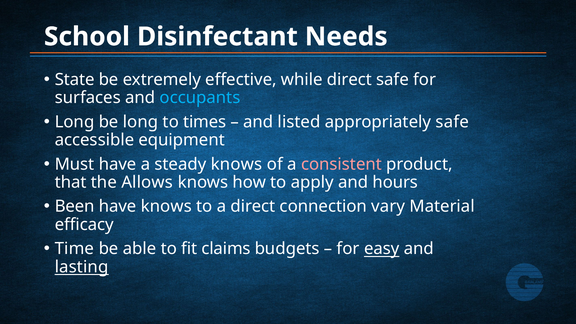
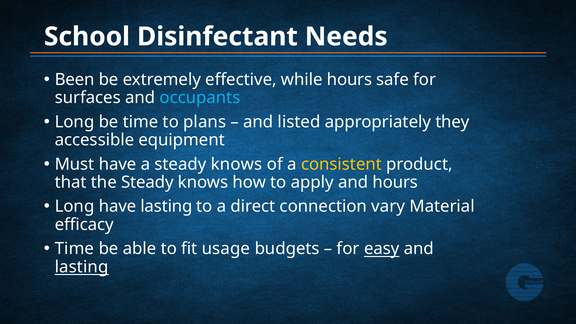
State: State -> Been (75, 80)
while direct: direct -> hours (349, 80)
be long: long -> time (141, 122)
times: times -> plans (205, 122)
appropriately safe: safe -> they (452, 122)
consistent colour: pink -> yellow (341, 164)
the Allows: Allows -> Steady (147, 182)
Been: Been -> Long (75, 206)
have knows: knows -> lasting (166, 206)
claims: claims -> usage (226, 249)
